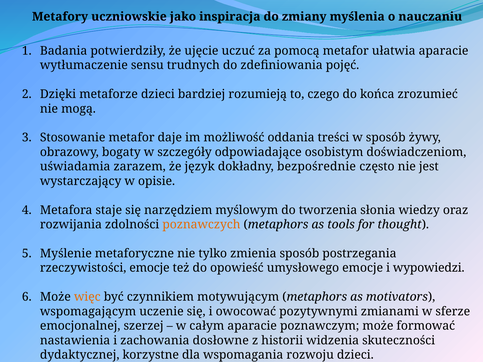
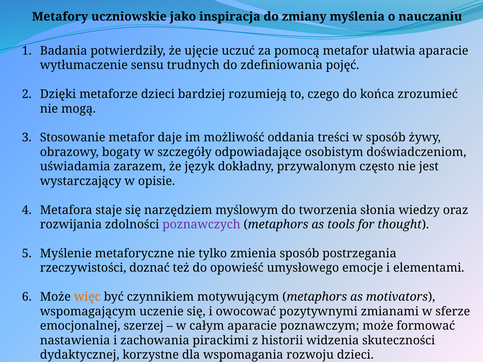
bezpośrednie: bezpośrednie -> przywalonym (317, 167)
poznawczych colour: orange -> purple (201, 225)
rzeczywistości emocje: emocje -> doznać (149, 268)
wypowiedzi: wypowiedzi -> elementami (429, 268)
dosłowne: dosłowne -> pirackimi (221, 341)
